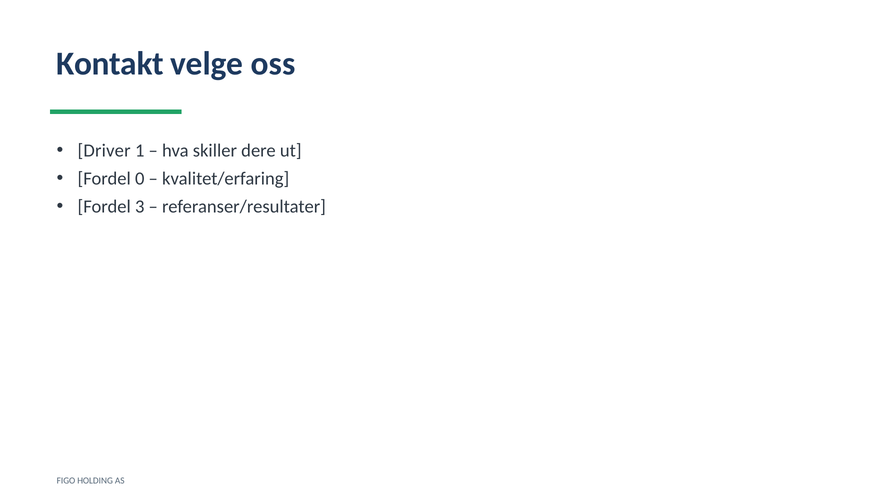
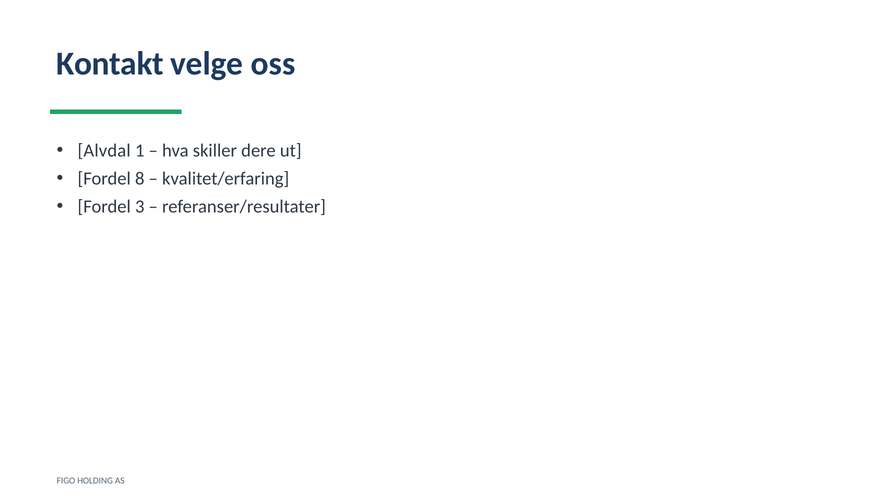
Driver: Driver -> Alvdal (104, 151)
0: 0 -> 8 (140, 179)
